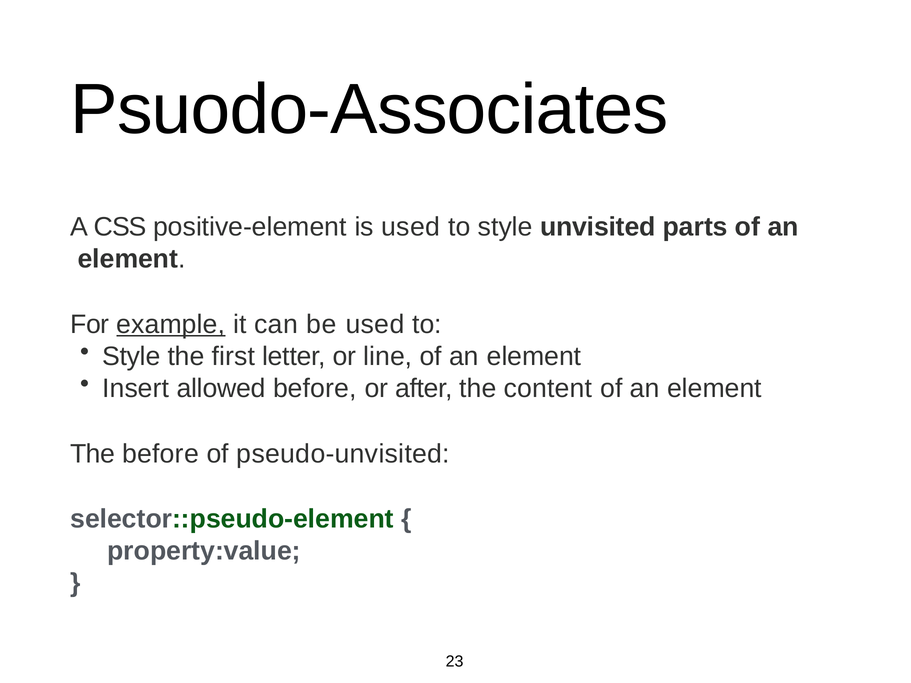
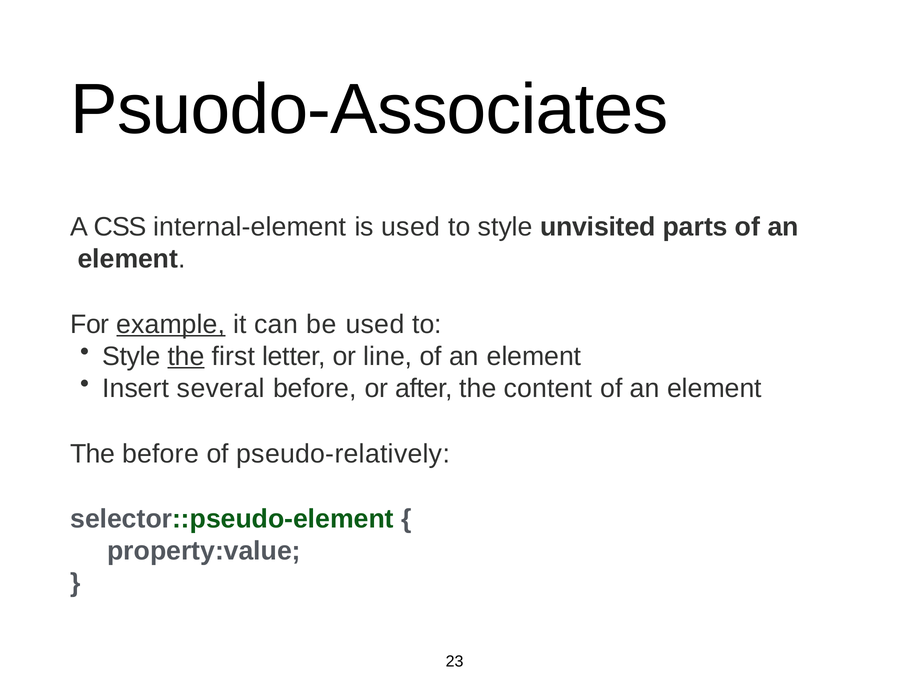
positive-element: positive-element -> internal-element (250, 227)
the underline: none -> present (186, 356)
allowed: allowed -> several (221, 388)
pseudo-unvisited: pseudo-unvisited -> pseudo-relatively (343, 454)
